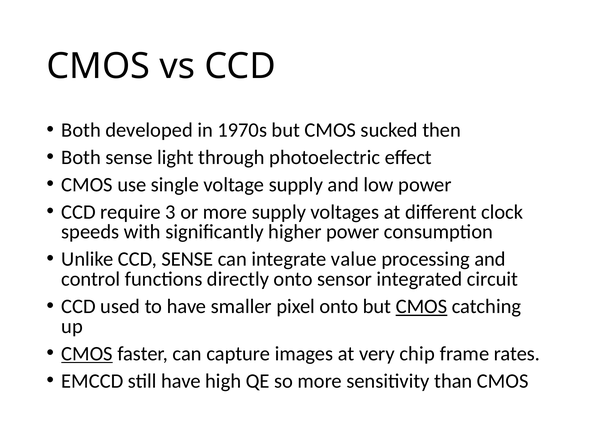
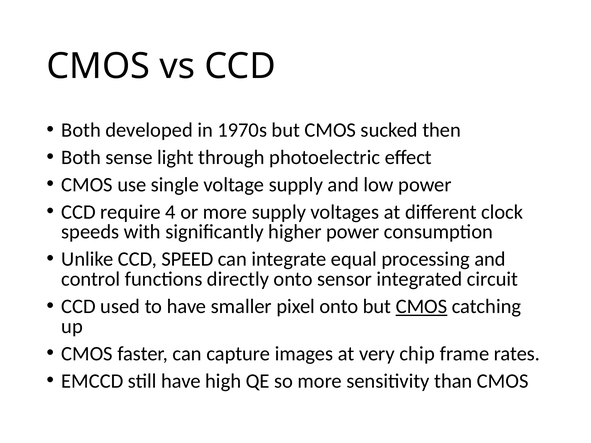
3: 3 -> 4 (170, 212)
CCD SENSE: SENSE -> SPEED (187, 259)
value: value -> equal (354, 259)
CMOS underline: present -> none (87, 354)
